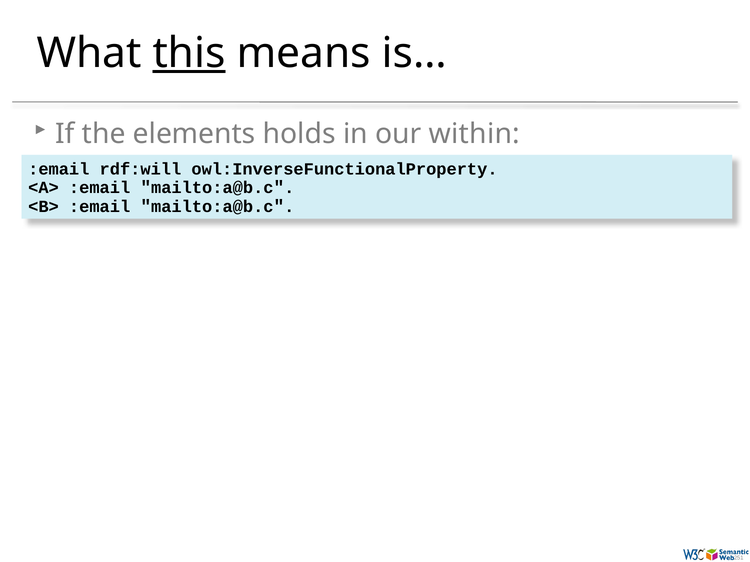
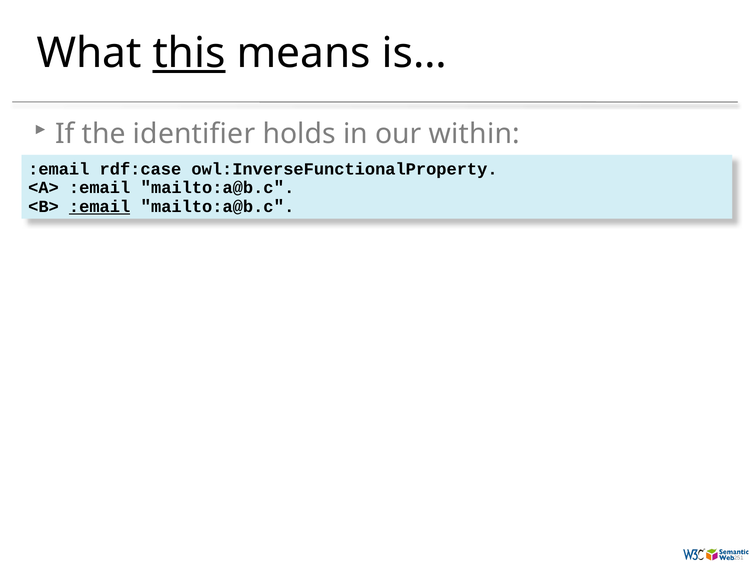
elements: elements -> identifier (194, 134)
rdf:will: rdf:will -> rdf:case (140, 169)
:email underline: none -> present (100, 207)
